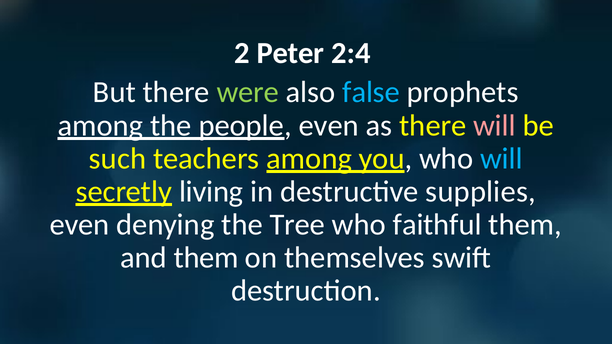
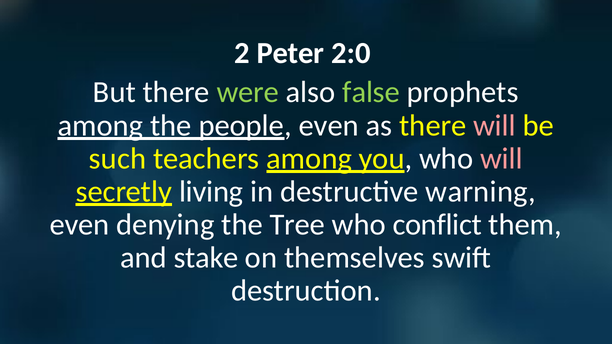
2:4: 2:4 -> 2:0 (351, 53)
false colour: light blue -> light green (371, 92)
will colour: light blue -> pink (501, 159)
supplies: supplies -> warning (481, 192)
faithful: faithful -> conflict (437, 225)
and them: them -> stake (206, 258)
